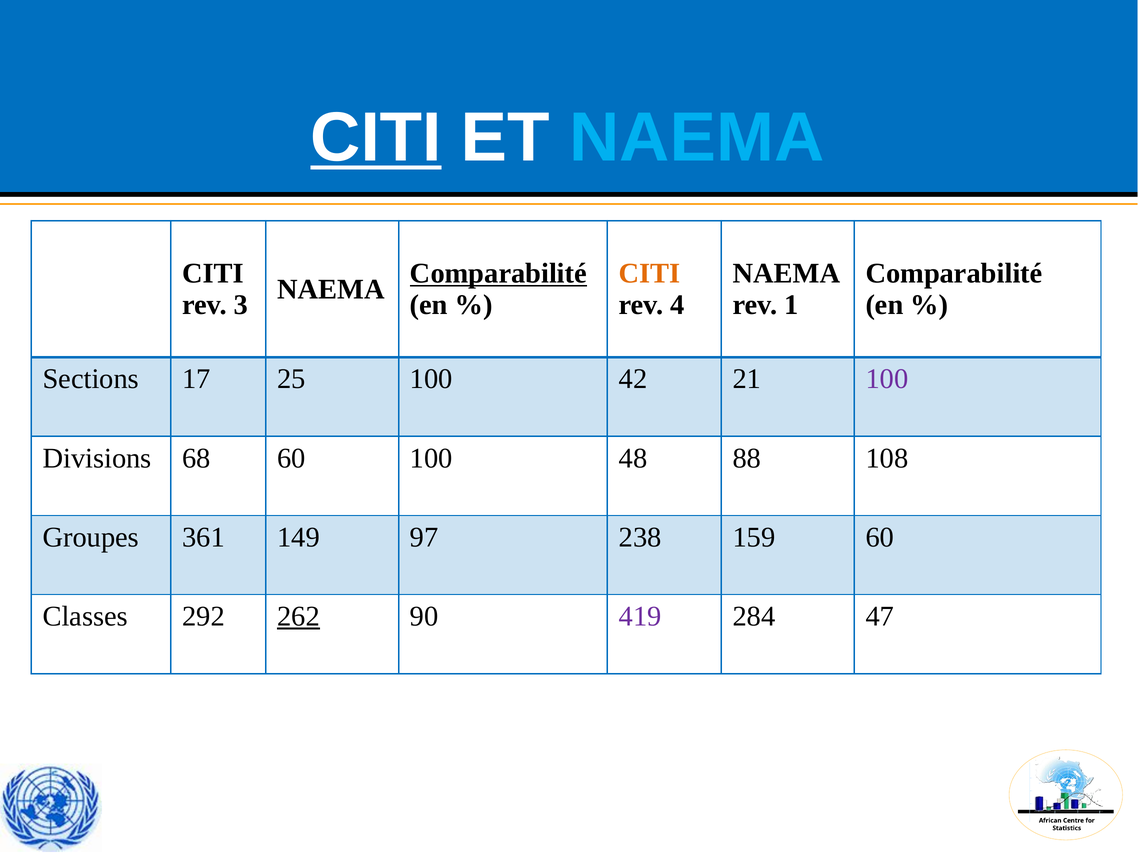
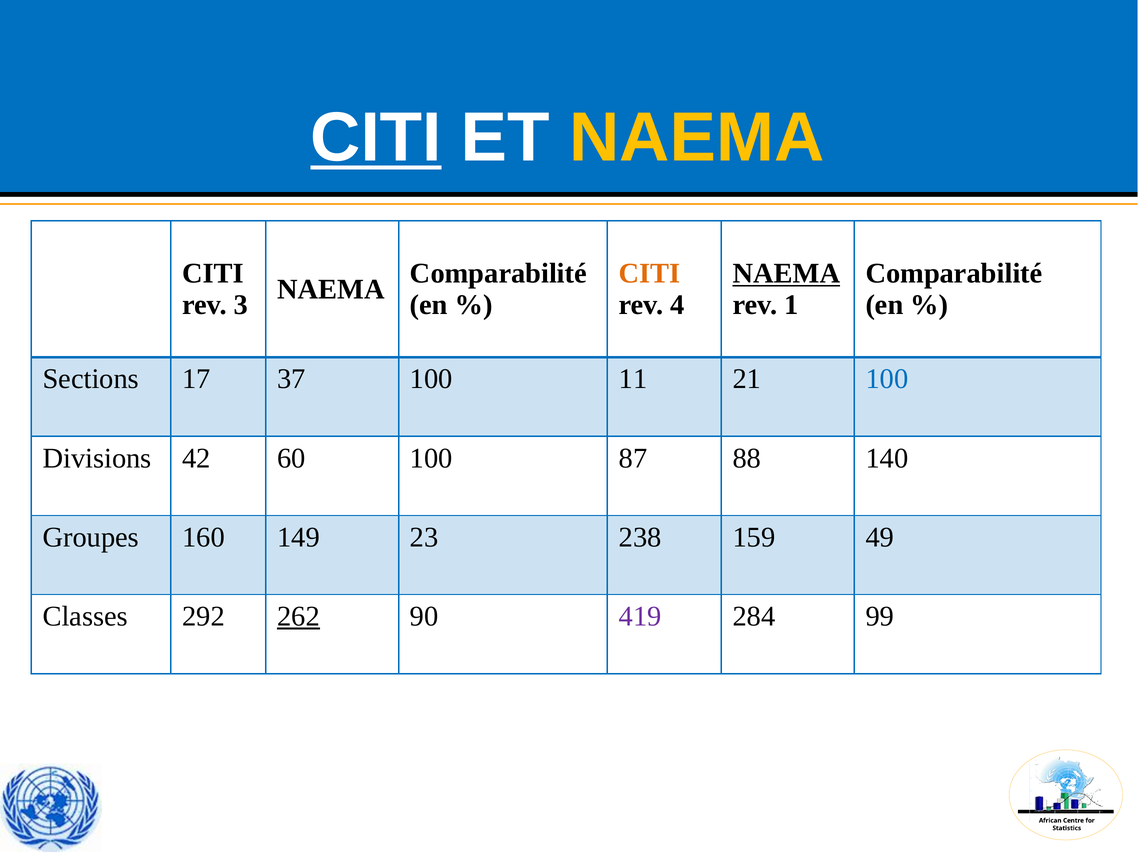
NAEMA colour: light blue -> yellow (697, 138)
Comparabilité underline: present -> none (498, 274)
NAEMA underline: none -> present (786, 274)
25: 25 -> 37 (291, 379)
42: 42 -> 11 (633, 379)
100 colour: purple -> blue (887, 379)
68: 68 -> 42 (196, 458)
48: 48 -> 87 (633, 458)
108: 108 -> 140 (887, 458)
361: 361 -> 160 (204, 537)
97: 97 -> 23 (424, 537)
159 60: 60 -> 49 (880, 537)
47: 47 -> 99 (880, 616)
